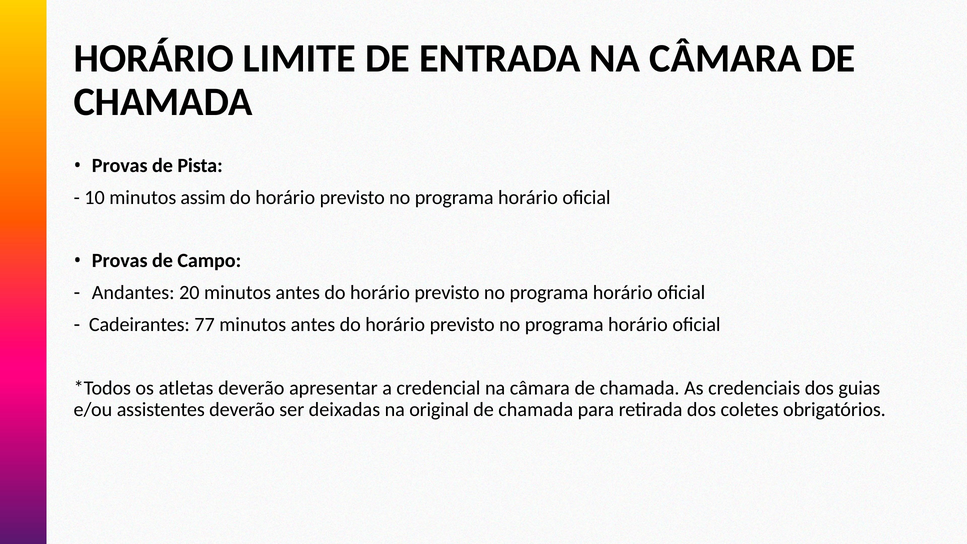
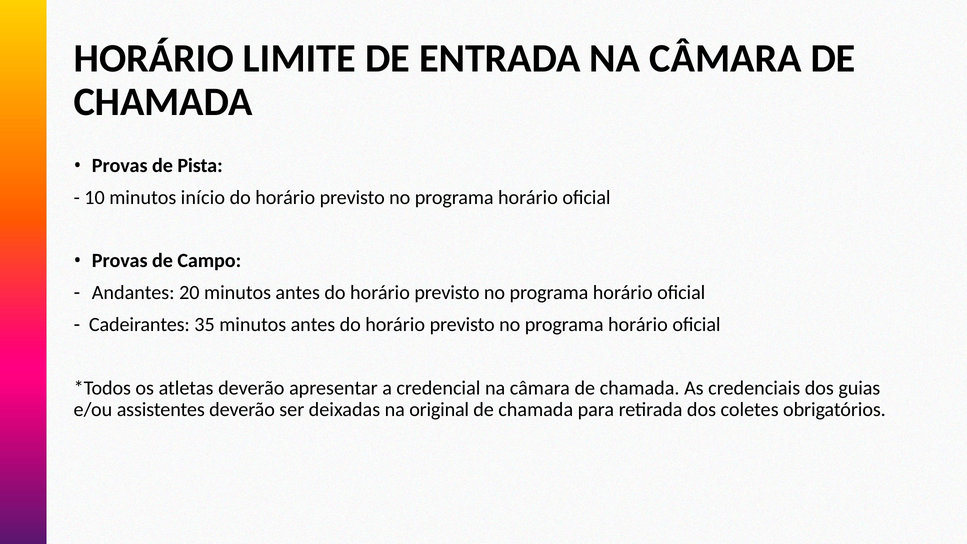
assim: assim -> início (203, 197)
77: 77 -> 35 (205, 324)
